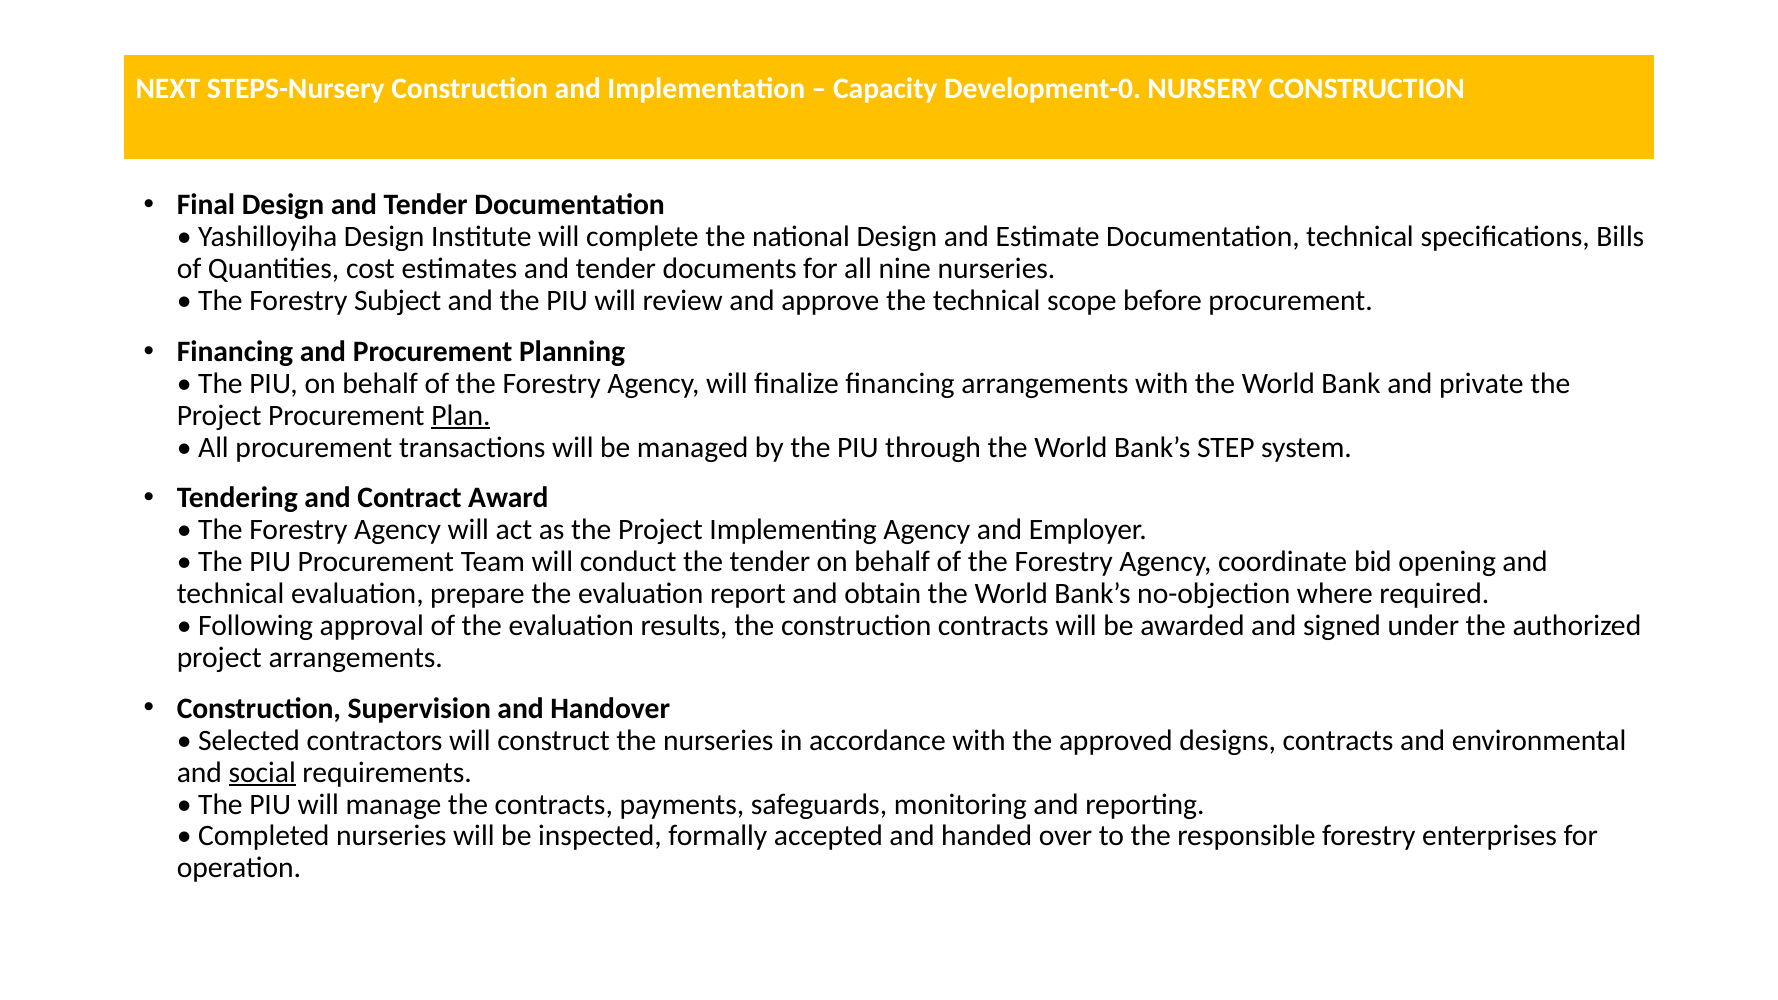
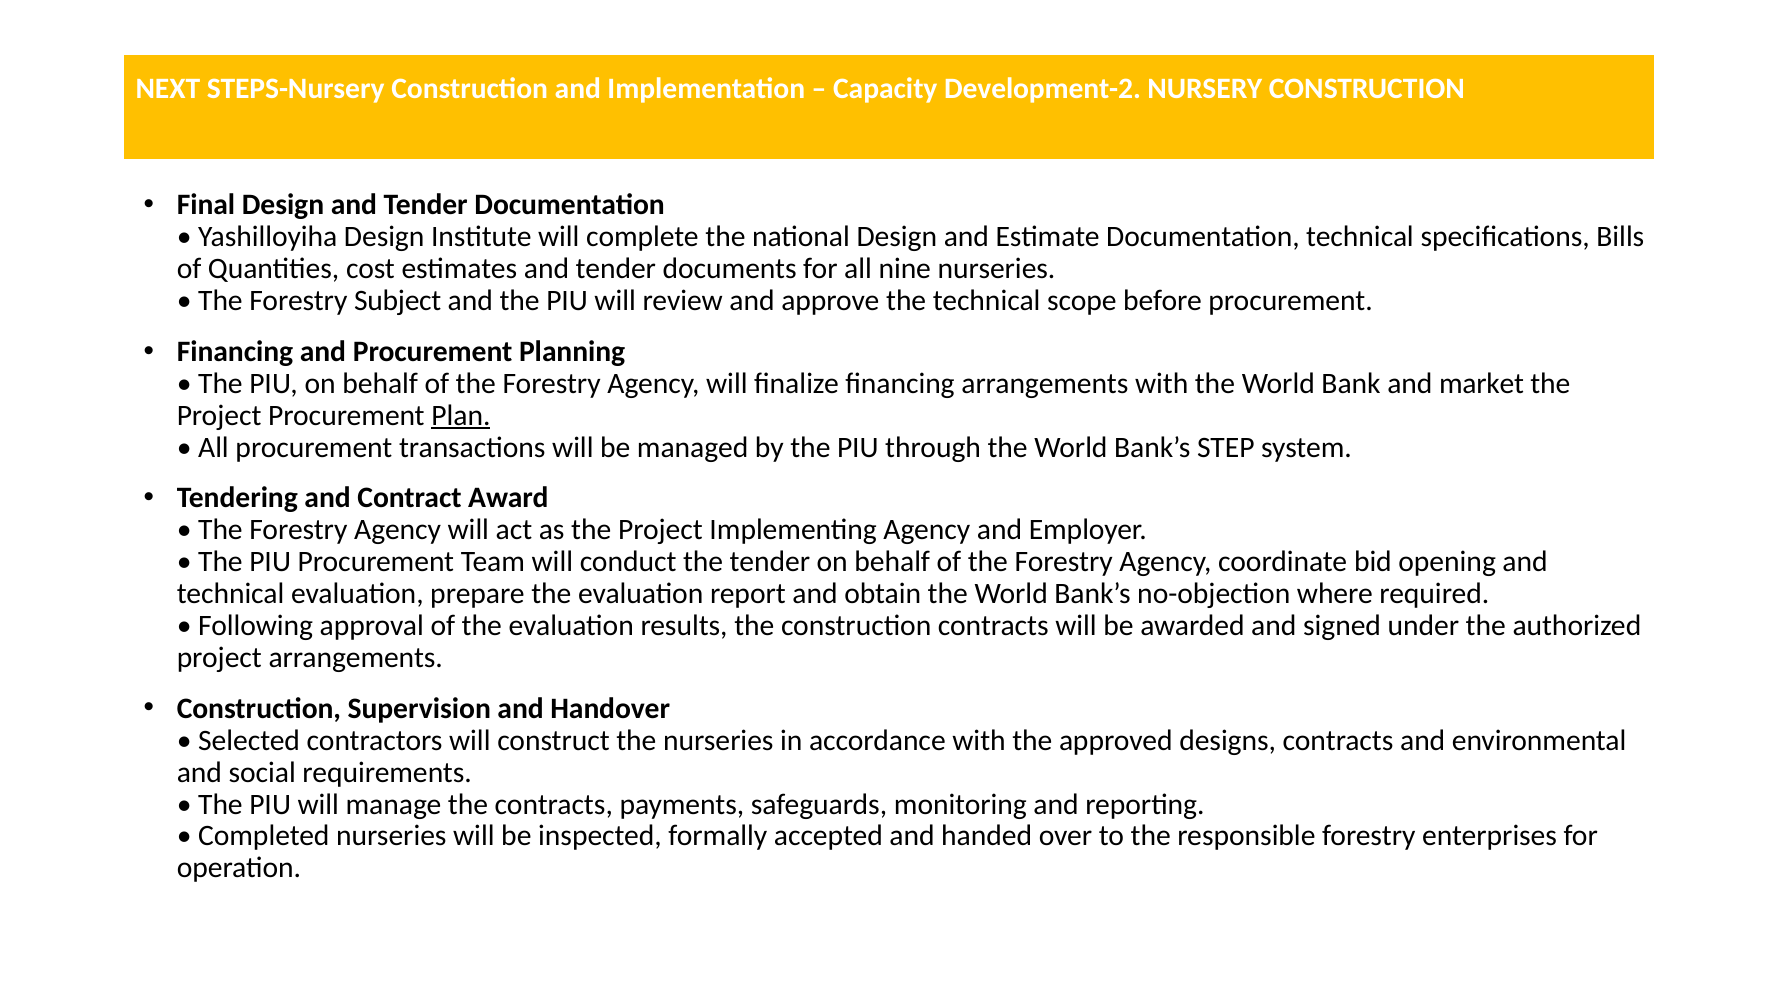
Development-0: Development-0 -> Development-2 (1043, 89)
private: private -> market (1481, 384)
social underline: present -> none (262, 772)
